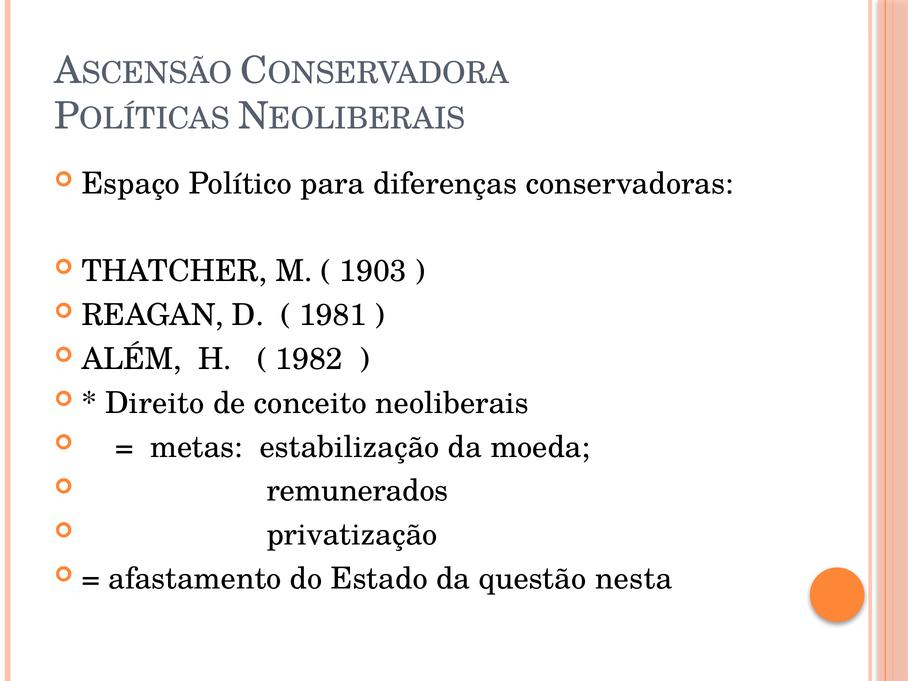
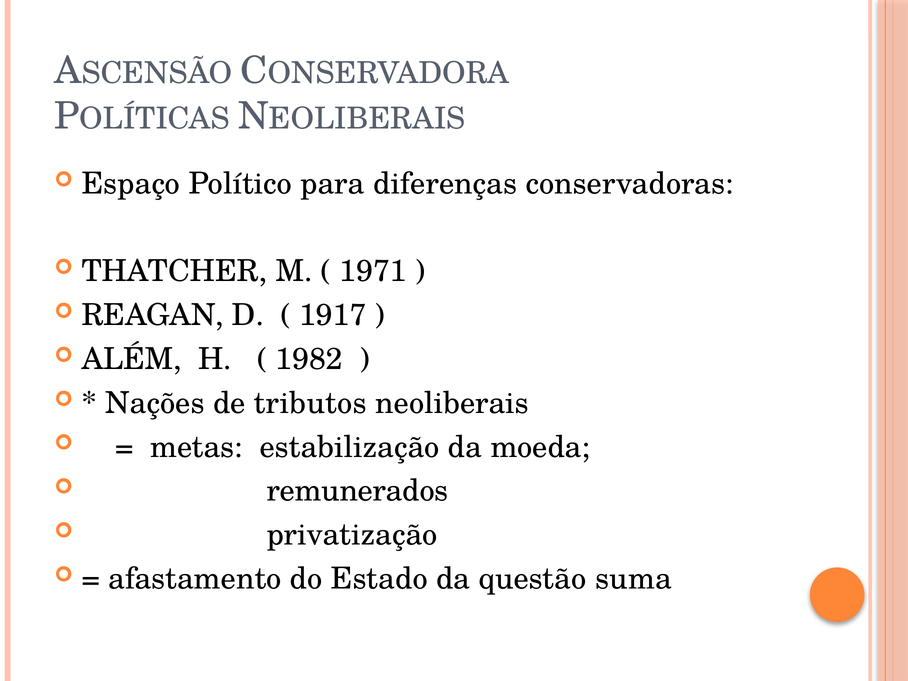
1903: 1903 -> 1971 (373, 271)
1981: 1981 -> 1917 (333, 315)
Direito: Direito -> Nações (155, 403)
conceito: conceito -> tributos (310, 403)
nesta: nesta -> suma (634, 579)
